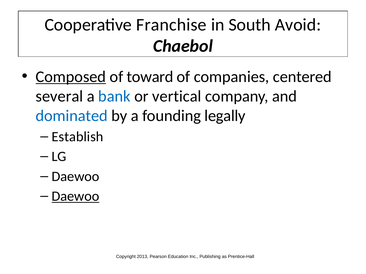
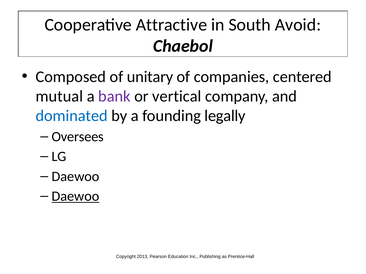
Franchise: Franchise -> Attractive (171, 25)
Composed underline: present -> none (71, 77)
toward: toward -> unitary (150, 77)
several: several -> mutual (59, 96)
bank colour: blue -> purple (114, 96)
Establish: Establish -> Oversees (78, 137)
